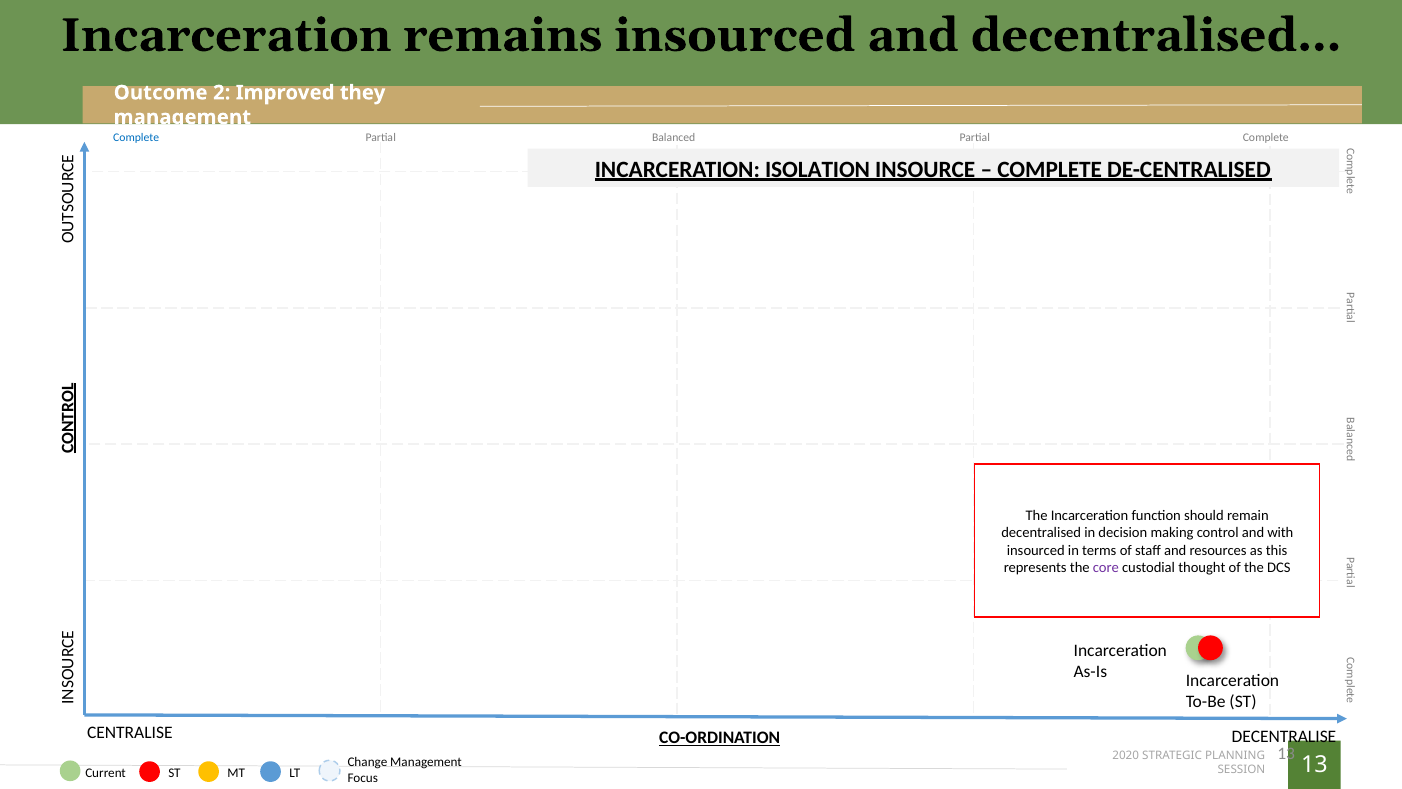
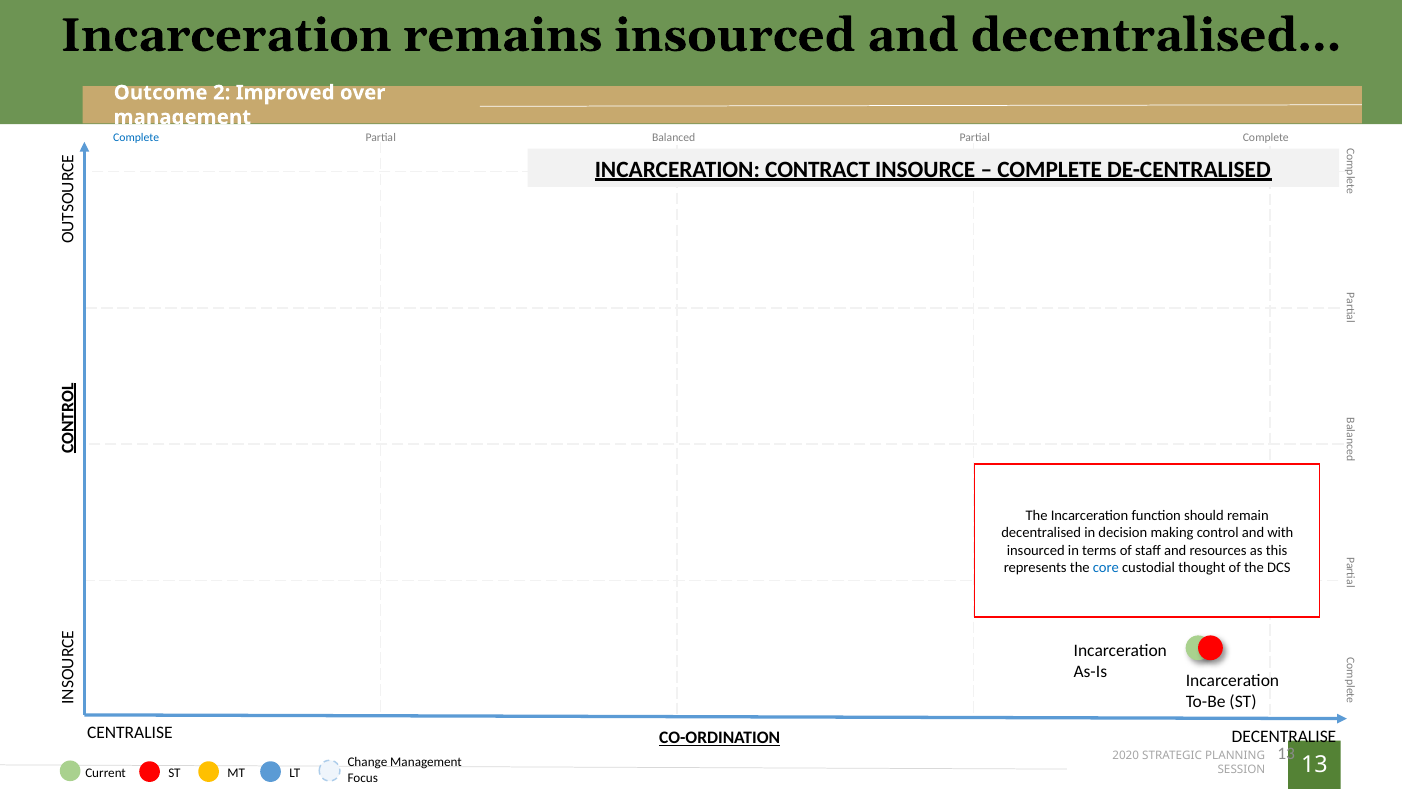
they: they -> over (363, 93)
ISOLATION: ISOLATION -> CONTRACT (818, 169)
core colour: purple -> blue (1106, 568)
